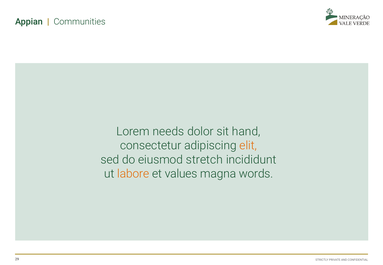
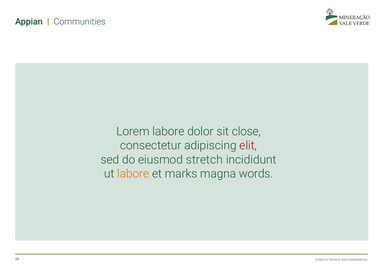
Lorem needs: needs -> labore (168, 132)
hand: hand -> close (246, 132)
elit colour: orange -> red (248, 146)
values: values -> marks (181, 174)
